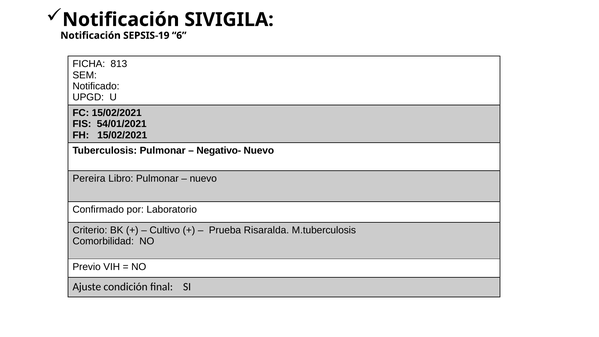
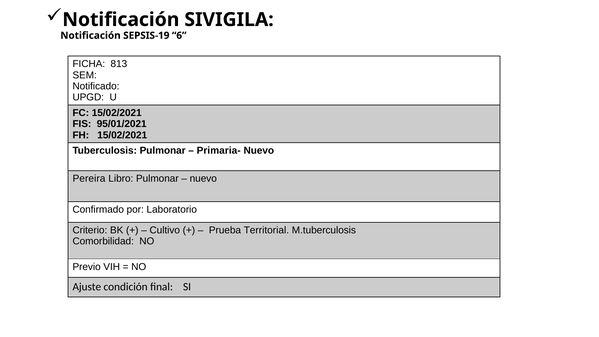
54/01/2021: 54/01/2021 -> 95/01/2021 (122, 124)
Negativo-: Negativo- -> Primaria- (219, 151)
Risaralda: Risaralda -> Territorial (266, 230)
